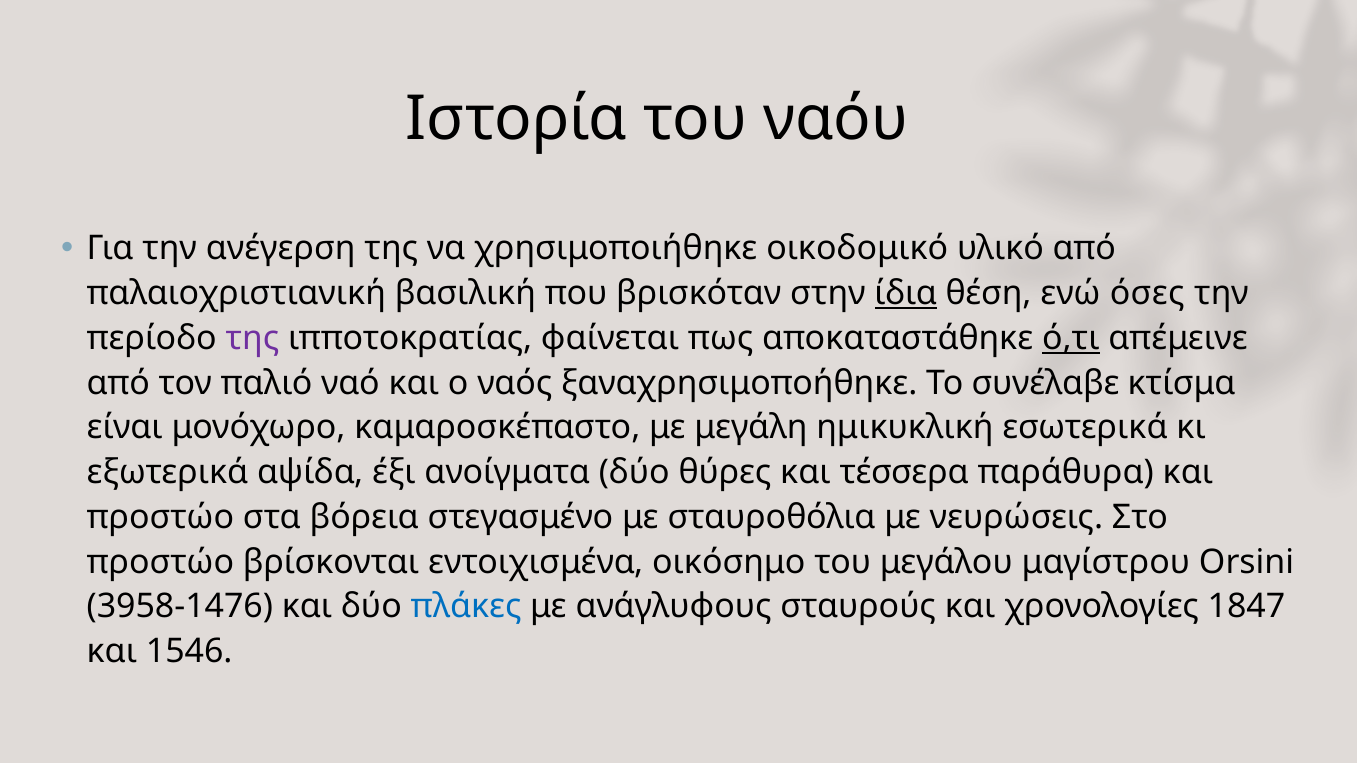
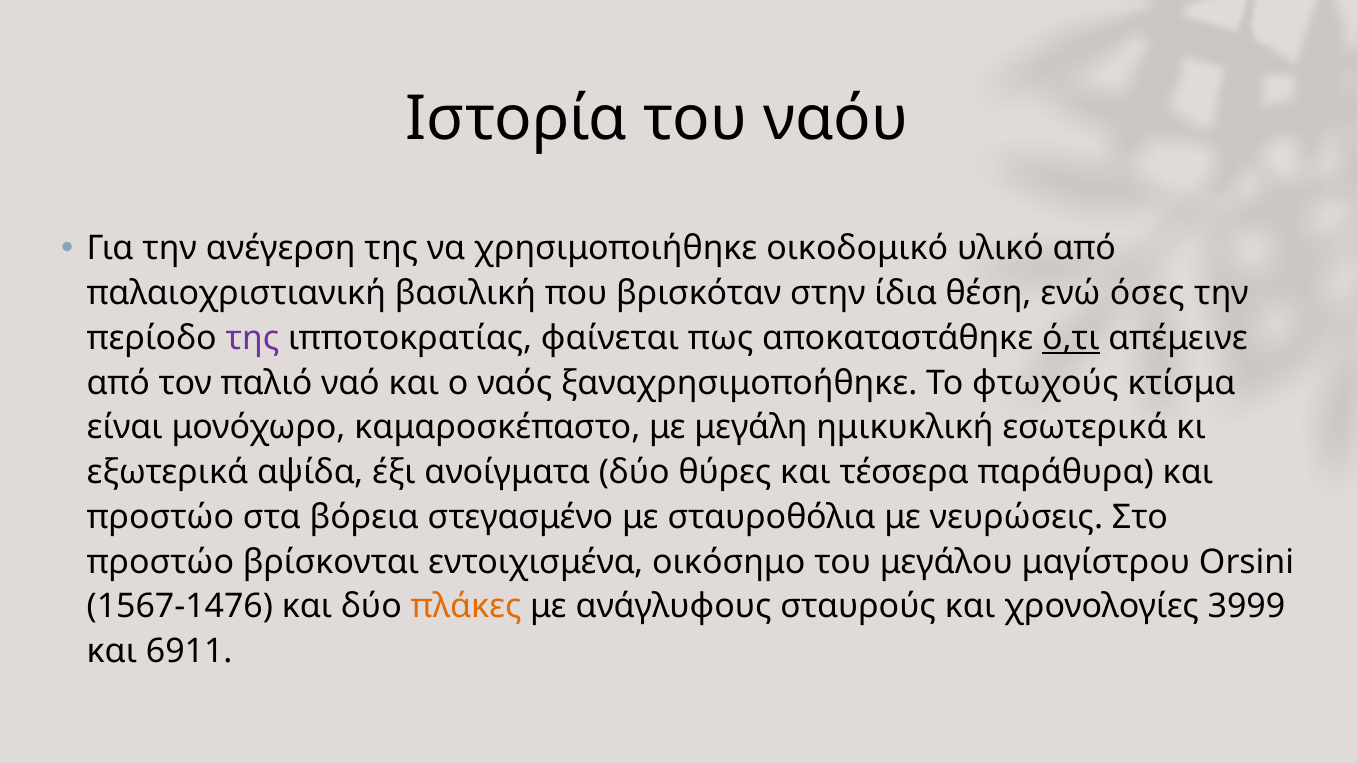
ίδια underline: present -> none (906, 294)
συνέλαβε: συνέλαβε -> φτωχούς (1045, 383)
3958-1476: 3958-1476 -> 1567-1476 (180, 607)
πλάκες colour: blue -> orange (466, 607)
1847: 1847 -> 3999 (1246, 607)
1546: 1546 -> 6911 (189, 652)
